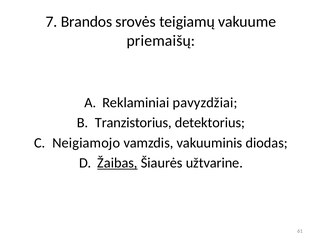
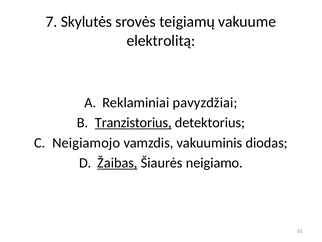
Brandos: Brandos -> Skylutės (86, 22)
priemaišų: priemaišų -> elektrolitą (161, 41)
Tranzistorius underline: none -> present (133, 122)
užtvarine: užtvarine -> neigiamo (214, 163)
